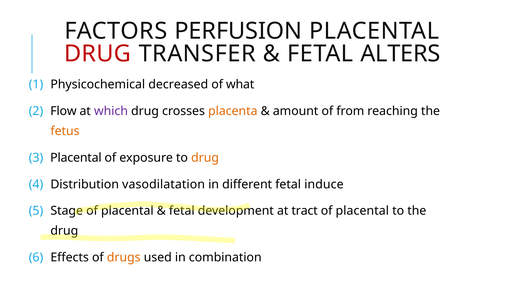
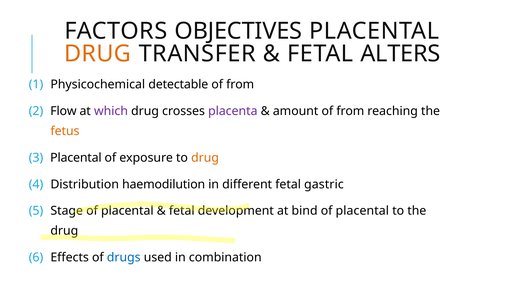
PERFUSION: PERFUSION -> OBJECTIVES (238, 31)
DRUG colour: red -> orange (98, 54)
decreased: decreased -> detectable (178, 84)
what: what -> from (240, 84)
placenta colour: orange -> purple (233, 111)
vasodilatation: vasodilatation -> haemodilution (164, 184)
induce: induce -> gastric (324, 184)
tract: tract -> bind (305, 211)
drugs colour: orange -> blue (124, 257)
